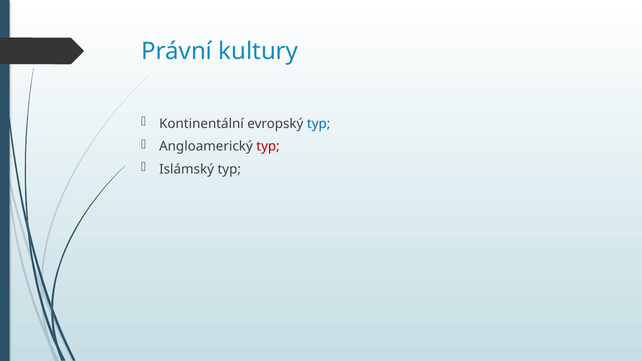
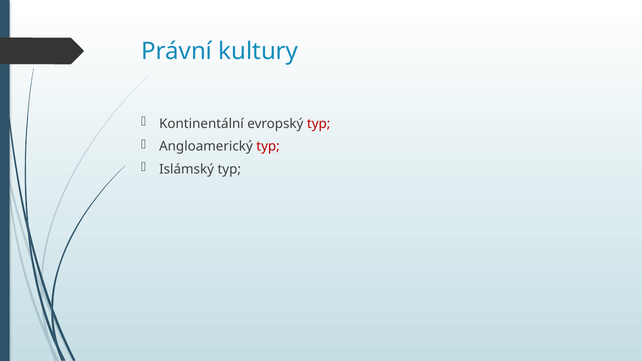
typ colour: blue -> red (319, 124)
